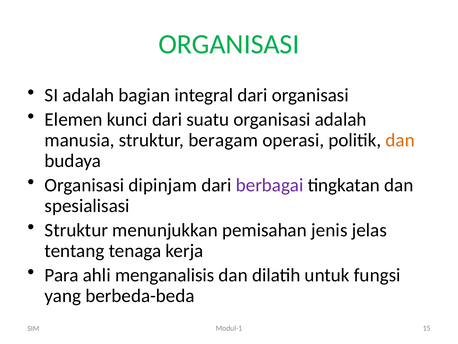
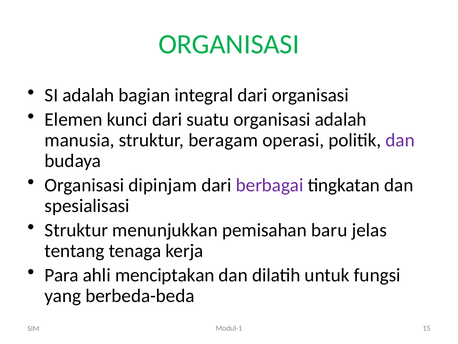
dan colour: orange -> purple (400, 140)
jenis: jenis -> baru (329, 230)
menganalisis: menganalisis -> menciptakan (165, 275)
